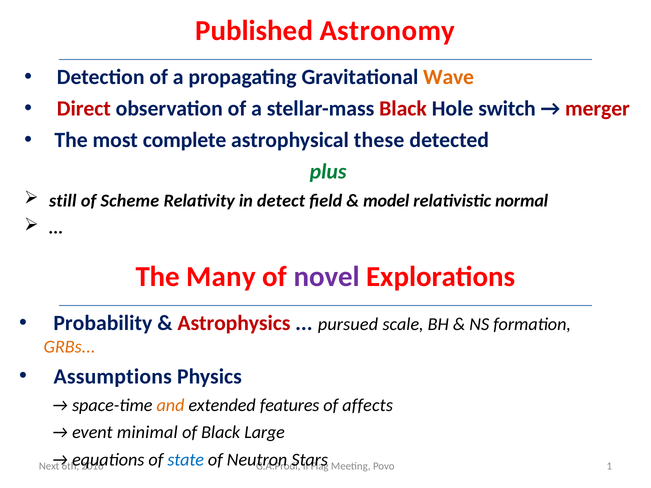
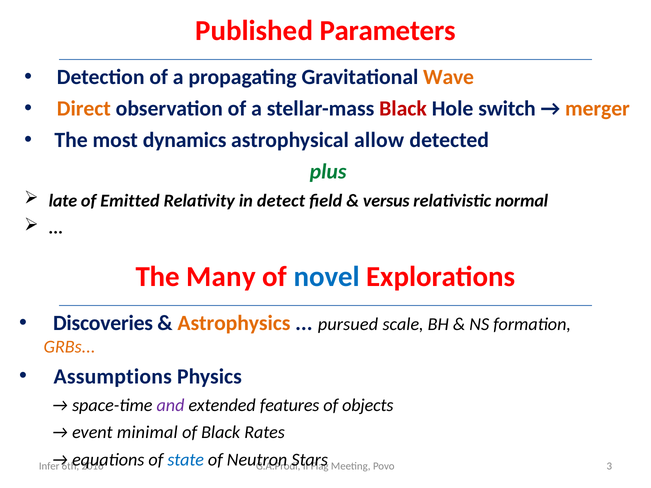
Astronomy: Astronomy -> Parameters (388, 31)
Direct colour: red -> orange (84, 109)
merger colour: red -> orange (597, 109)
complete: complete -> dynamics (185, 140)
these: these -> allow (379, 140)
still: still -> late (63, 201)
Scheme: Scheme -> Emitted (130, 201)
model: model -> versus (386, 201)
novel colour: purple -> blue (327, 277)
Probability: Probability -> Discoveries (103, 323)
Astrophysics colour: red -> orange (234, 323)
and colour: orange -> purple (171, 406)
affects: affects -> objects (368, 406)
Large: Large -> Rates (265, 433)
1: 1 -> 3 (609, 466)
Next: Next -> Infer (49, 466)
